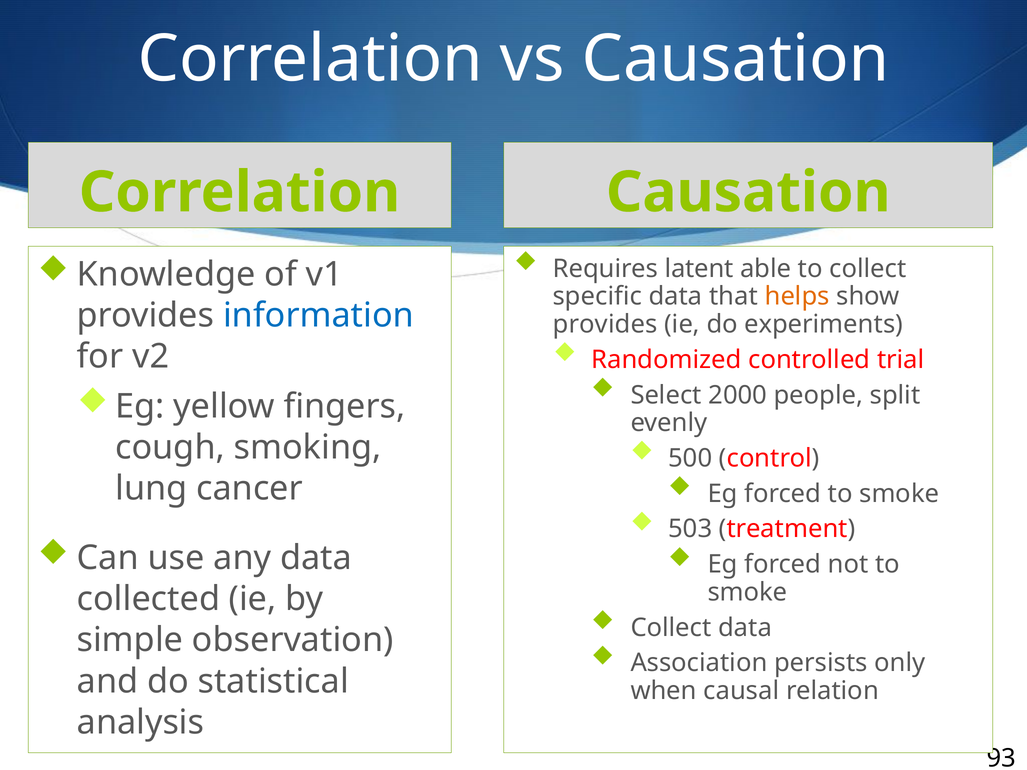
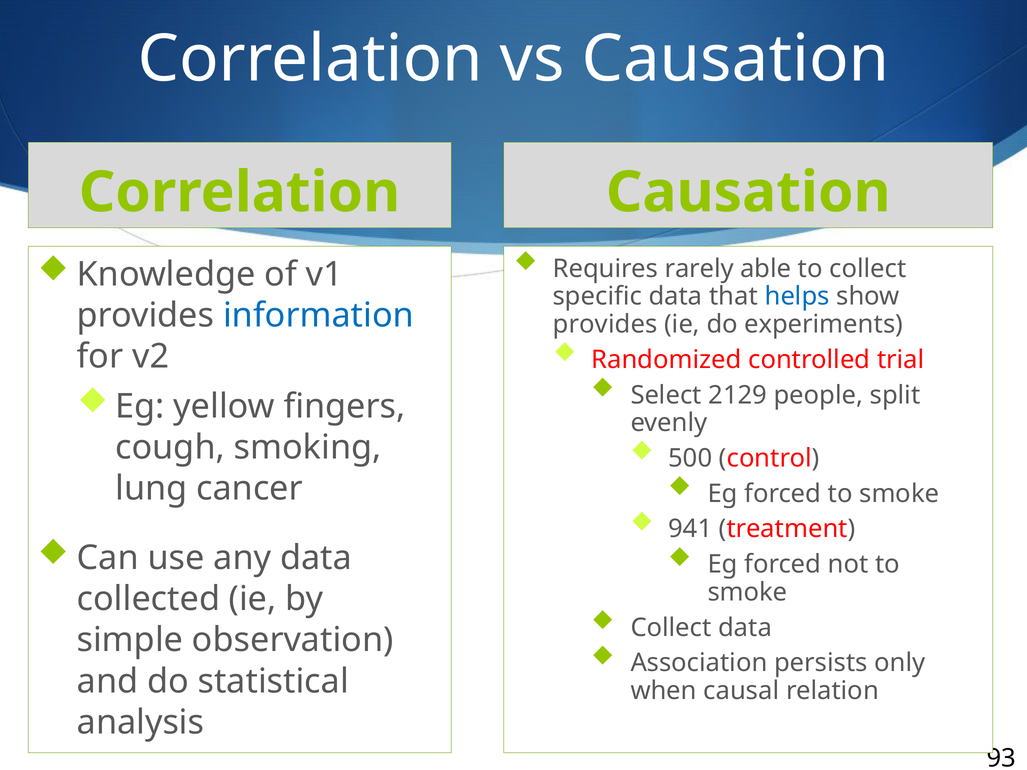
latent: latent -> rarely (699, 269)
helps colour: orange -> blue (797, 297)
2000: 2000 -> 2129 (738, 395)
503: 503 -> 941 (690, 529)
